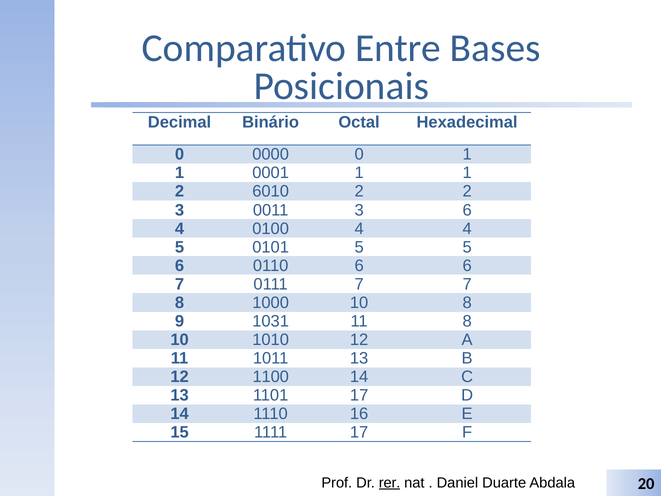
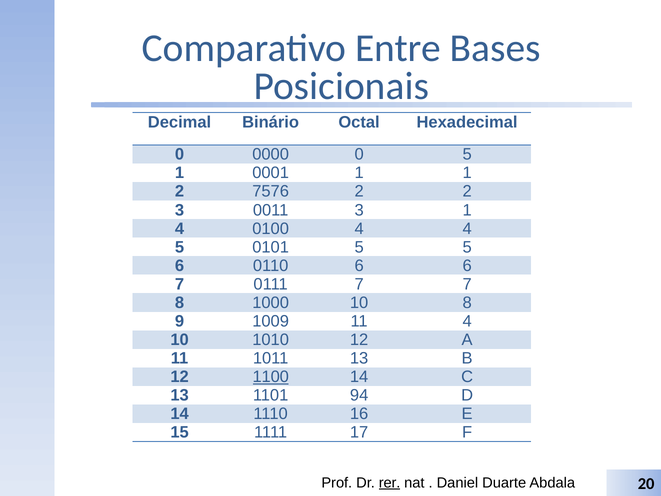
0 1: 1 -> 5 (467, 154)
6010: 6010 -> 7576 (271, 191)
3 6: 6 -> 1 (467, 210)
1031: 1031 -> 1009 (271, 321)
11 8: 8 -> 4 (467, 321)
1100 underline: none -> present (271, 377)
1101 17: 17 -> 94 (359, 395)
